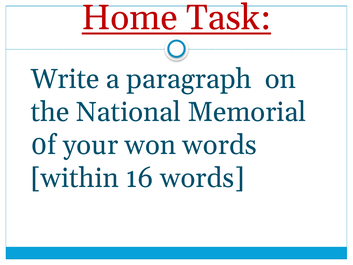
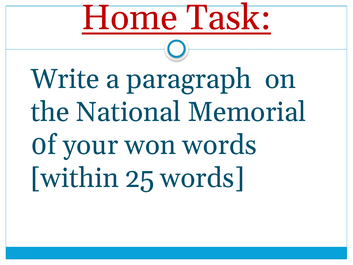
16: 16 -> 25 (140, 178)
